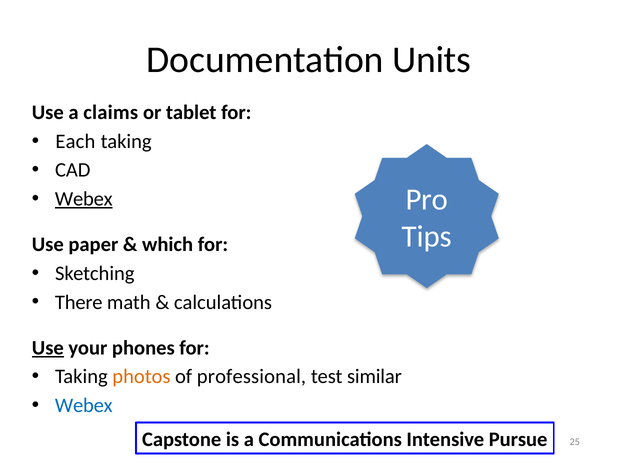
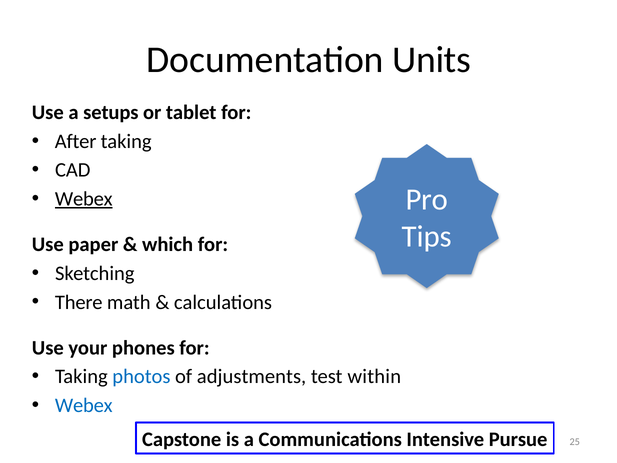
claims: claims -> setups (111, 113)
Each: Each -> After (76, 141)
Use underline: present -> none (48, 348)
photos colour: orange -> blue (141, 376)
professional: professional -> adjustments (252, 376)
similar: similar -> within (374, 376)
